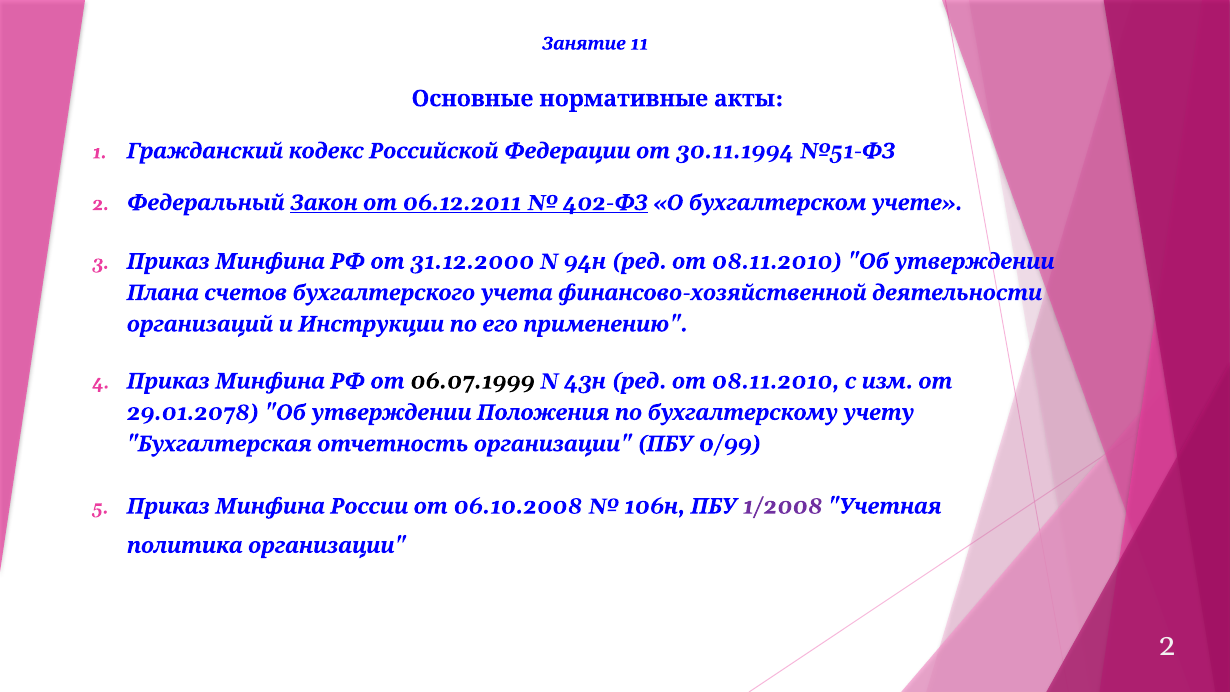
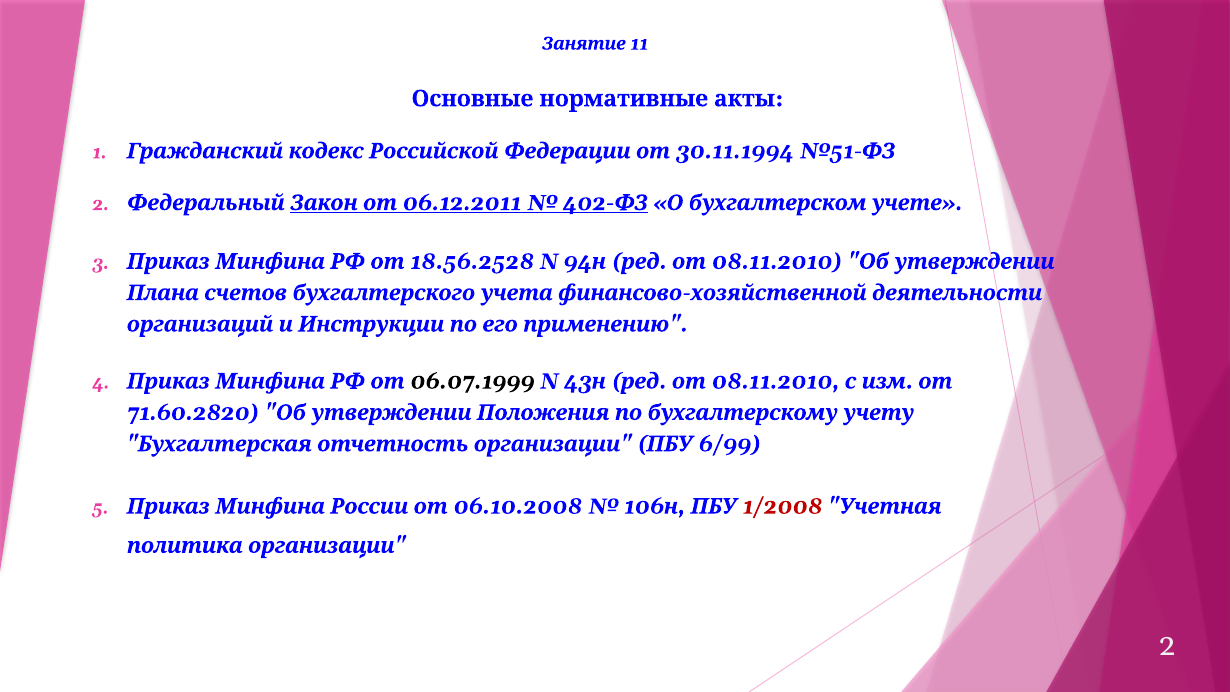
31.12.2000: 31.12.2000 -> 18.56.2528 (472, 262)
29.01.2078: 29.01.2078 -> 71.60.2820 (193, 413)
0/99: 0/99 -> 6/99 (730, 444)
1/2008 colour: purple -> red (783, 506)
